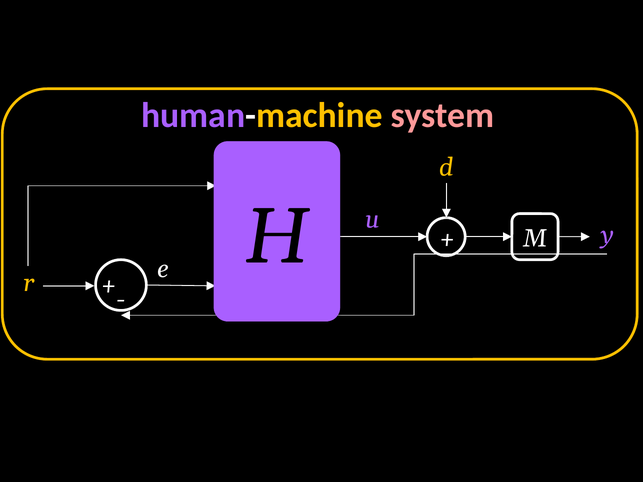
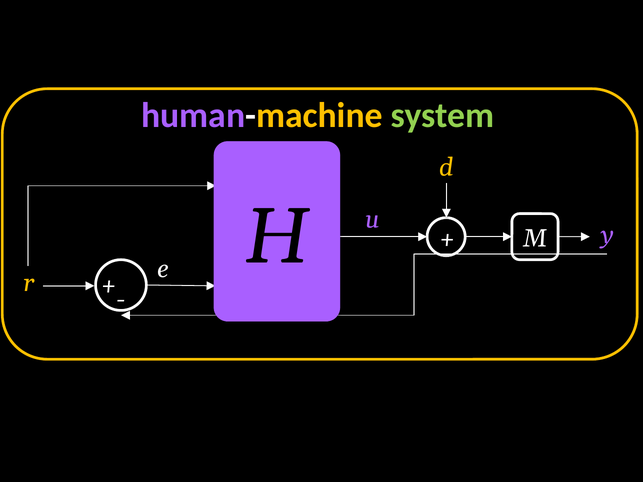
system colour: pink -> light green (442, 115)
